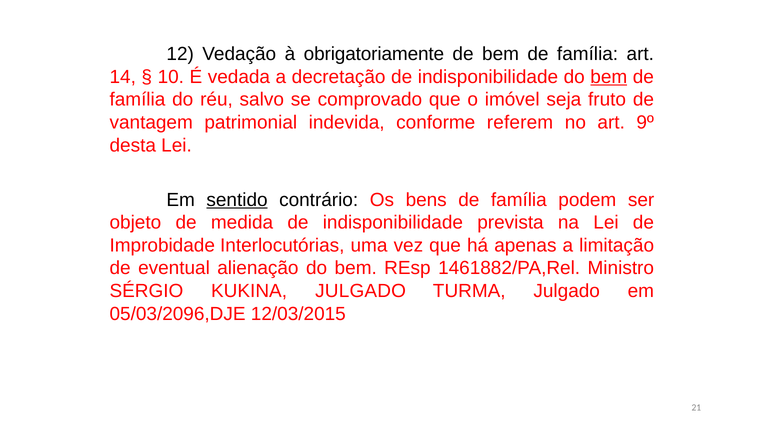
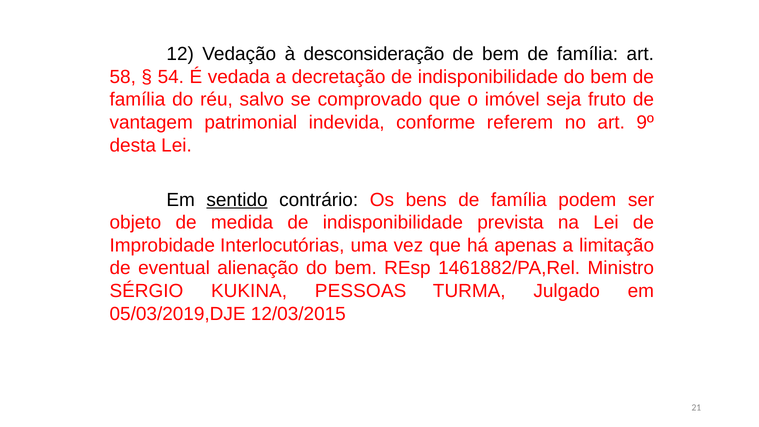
obrigatoriamente: obrigatoriamente -> desconsideração (374, 54)
14: 14 -> 58 (123, 77)
10: 10 -> 54 (171, 77)
bem underline: present -> none (609, 77)
KUKINA JULGADO: JULGADO -> PESSOAS (361, 291)
05/03/2096,DJE: 05/03/2096,DJE -> 05/03/2019,DJE (178, 314)
